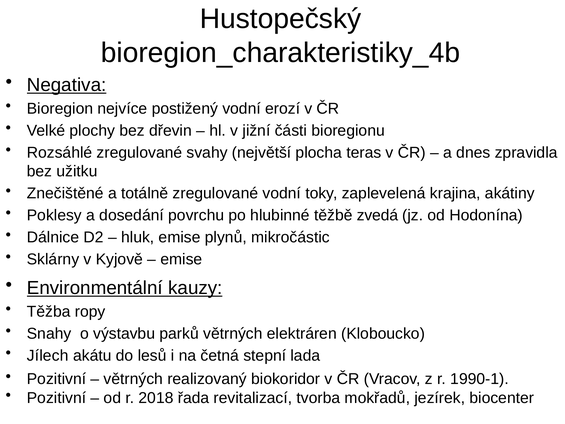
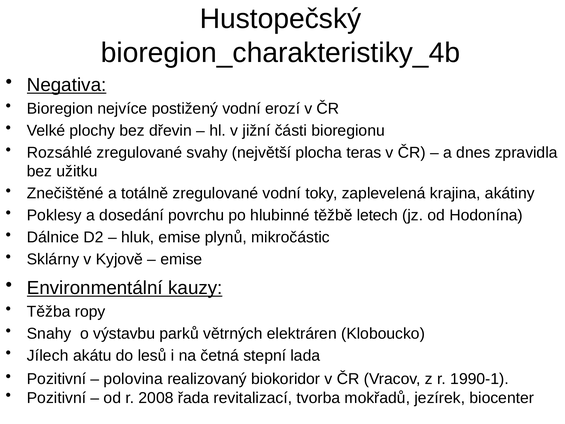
zvedá: zvedá -> letech (377, 215)
větrných: větrných -> polovina (133, 379)
2018: 2018 -> 2008 (156, 398)
